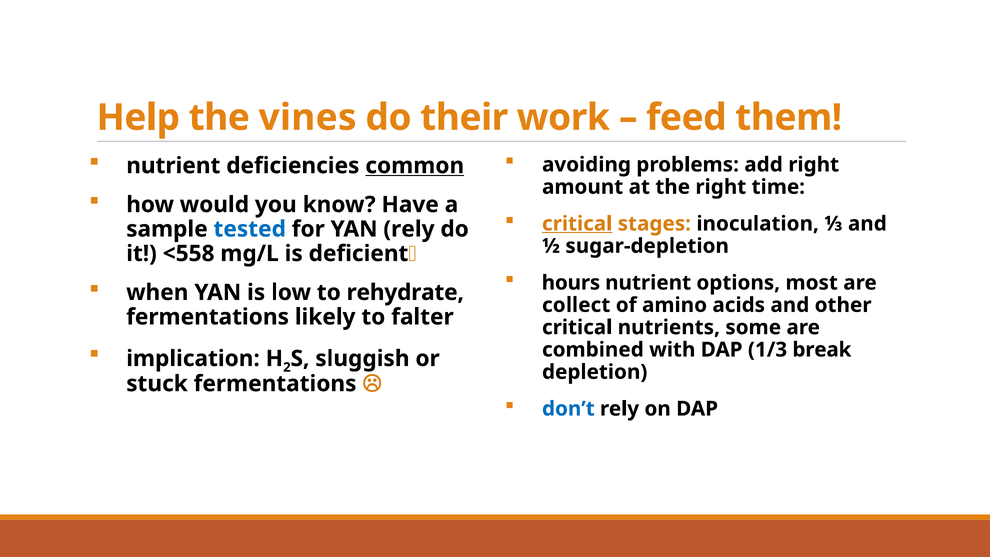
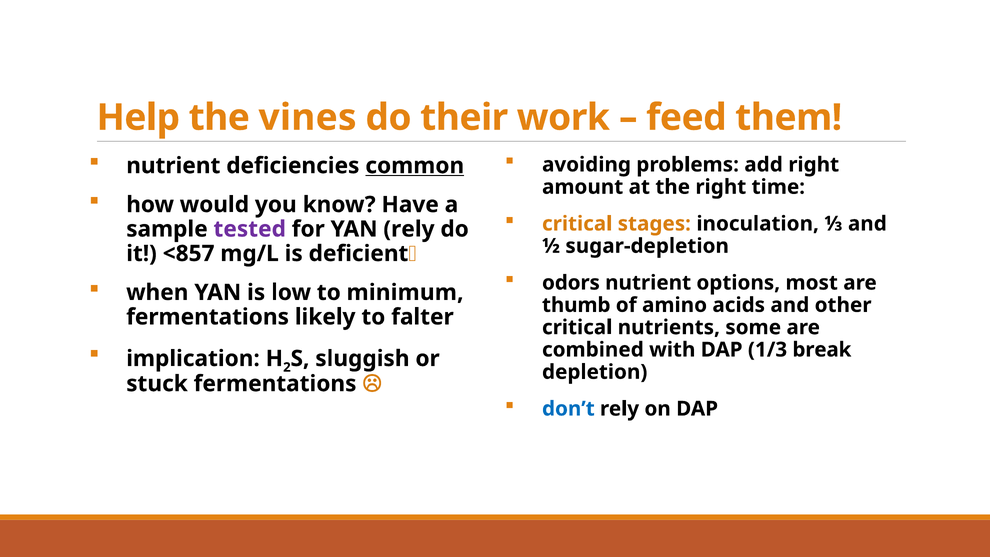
critical underline: present -> none (577, 224)
tested colour: blue -> purple (250, 229)
<558: <558 -> <857 (189, 254)
hours: hours -> odors (571, 283)
rehydrate: rehydrate -> minimum (405, 292)
collect: collect -> thumb (576, 305)
